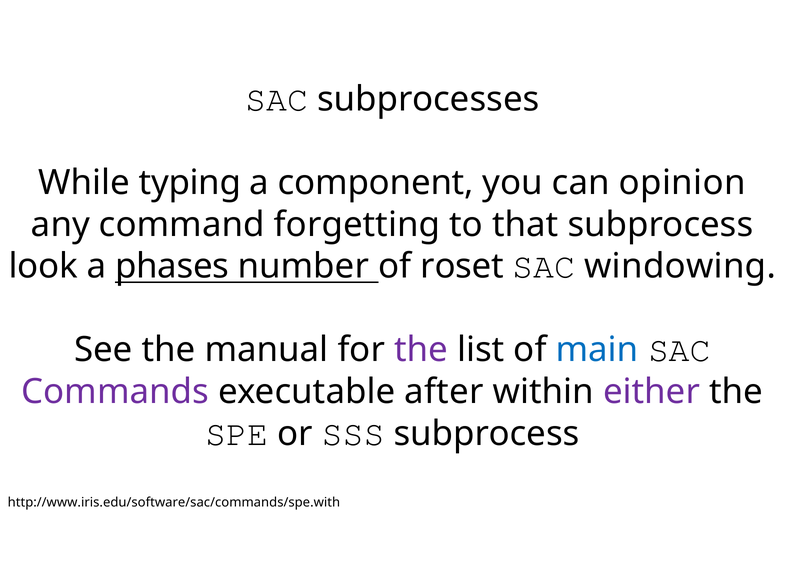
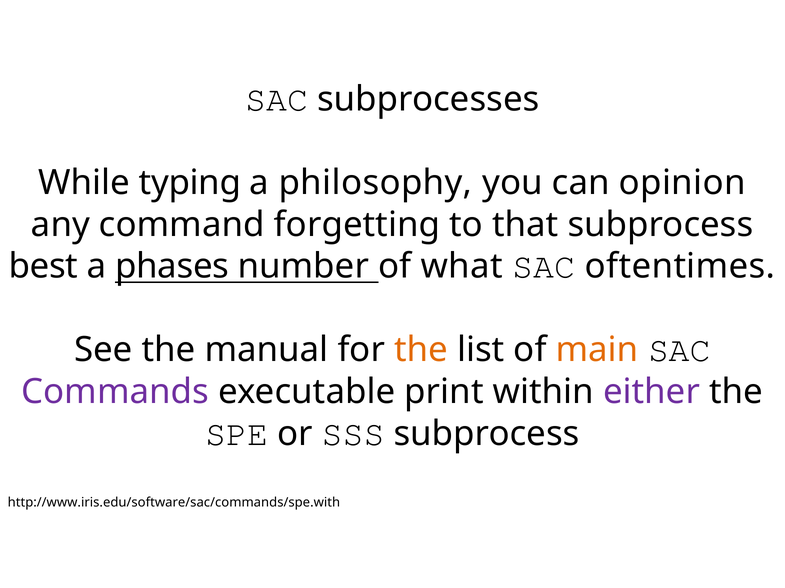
component: component -> philosophy (375, 183)
look: look -> best (43, 267)
roset: roset -> what (462, 267)
windowing: windowing -> oftentimes (680, 267)
the colour: purple -> orange (421, 350)
main colour: blue -> orange (597, 350)
after: after -> print (444, 392)
